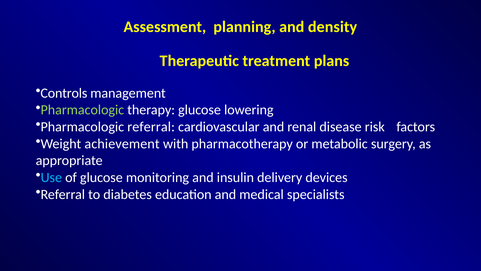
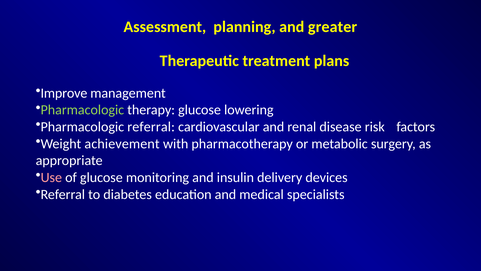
density: density -> greater (333, 27)
Controls: Controls -> Improve (64, 93)
Use colour: light blue -> pink (51, 177)
